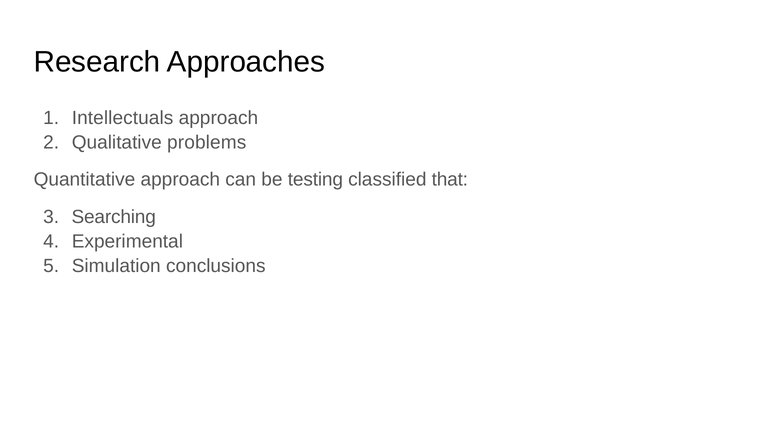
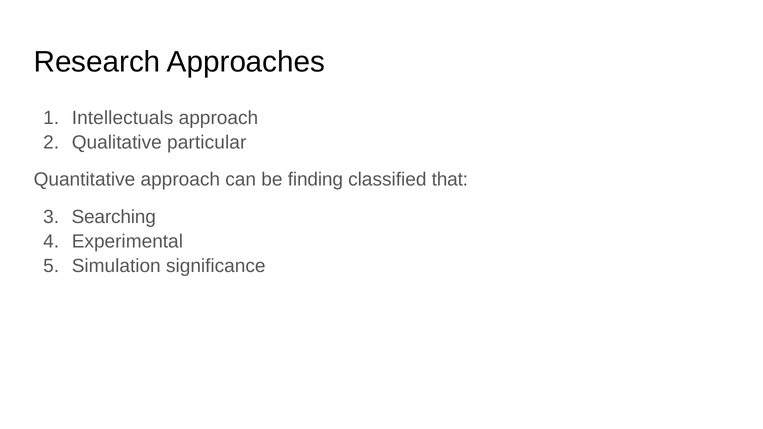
problems: problems -> particular (207, 143)
testing: testing -> finding (315, 180)
conclusions: conclusions -> significance (216, 266)
